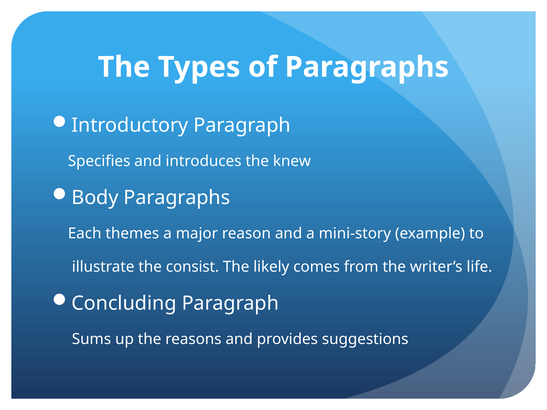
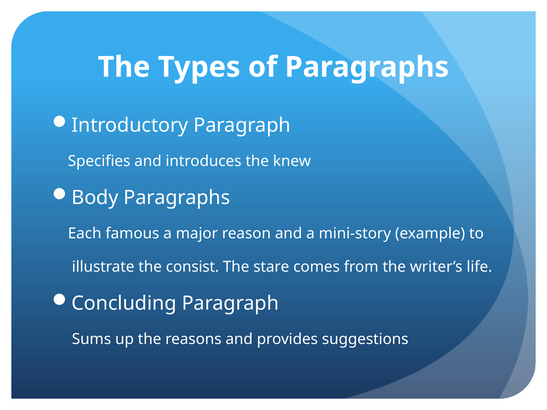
themes: themes -> famous (132, 234)
likely: likely -> stare (271, 267)
